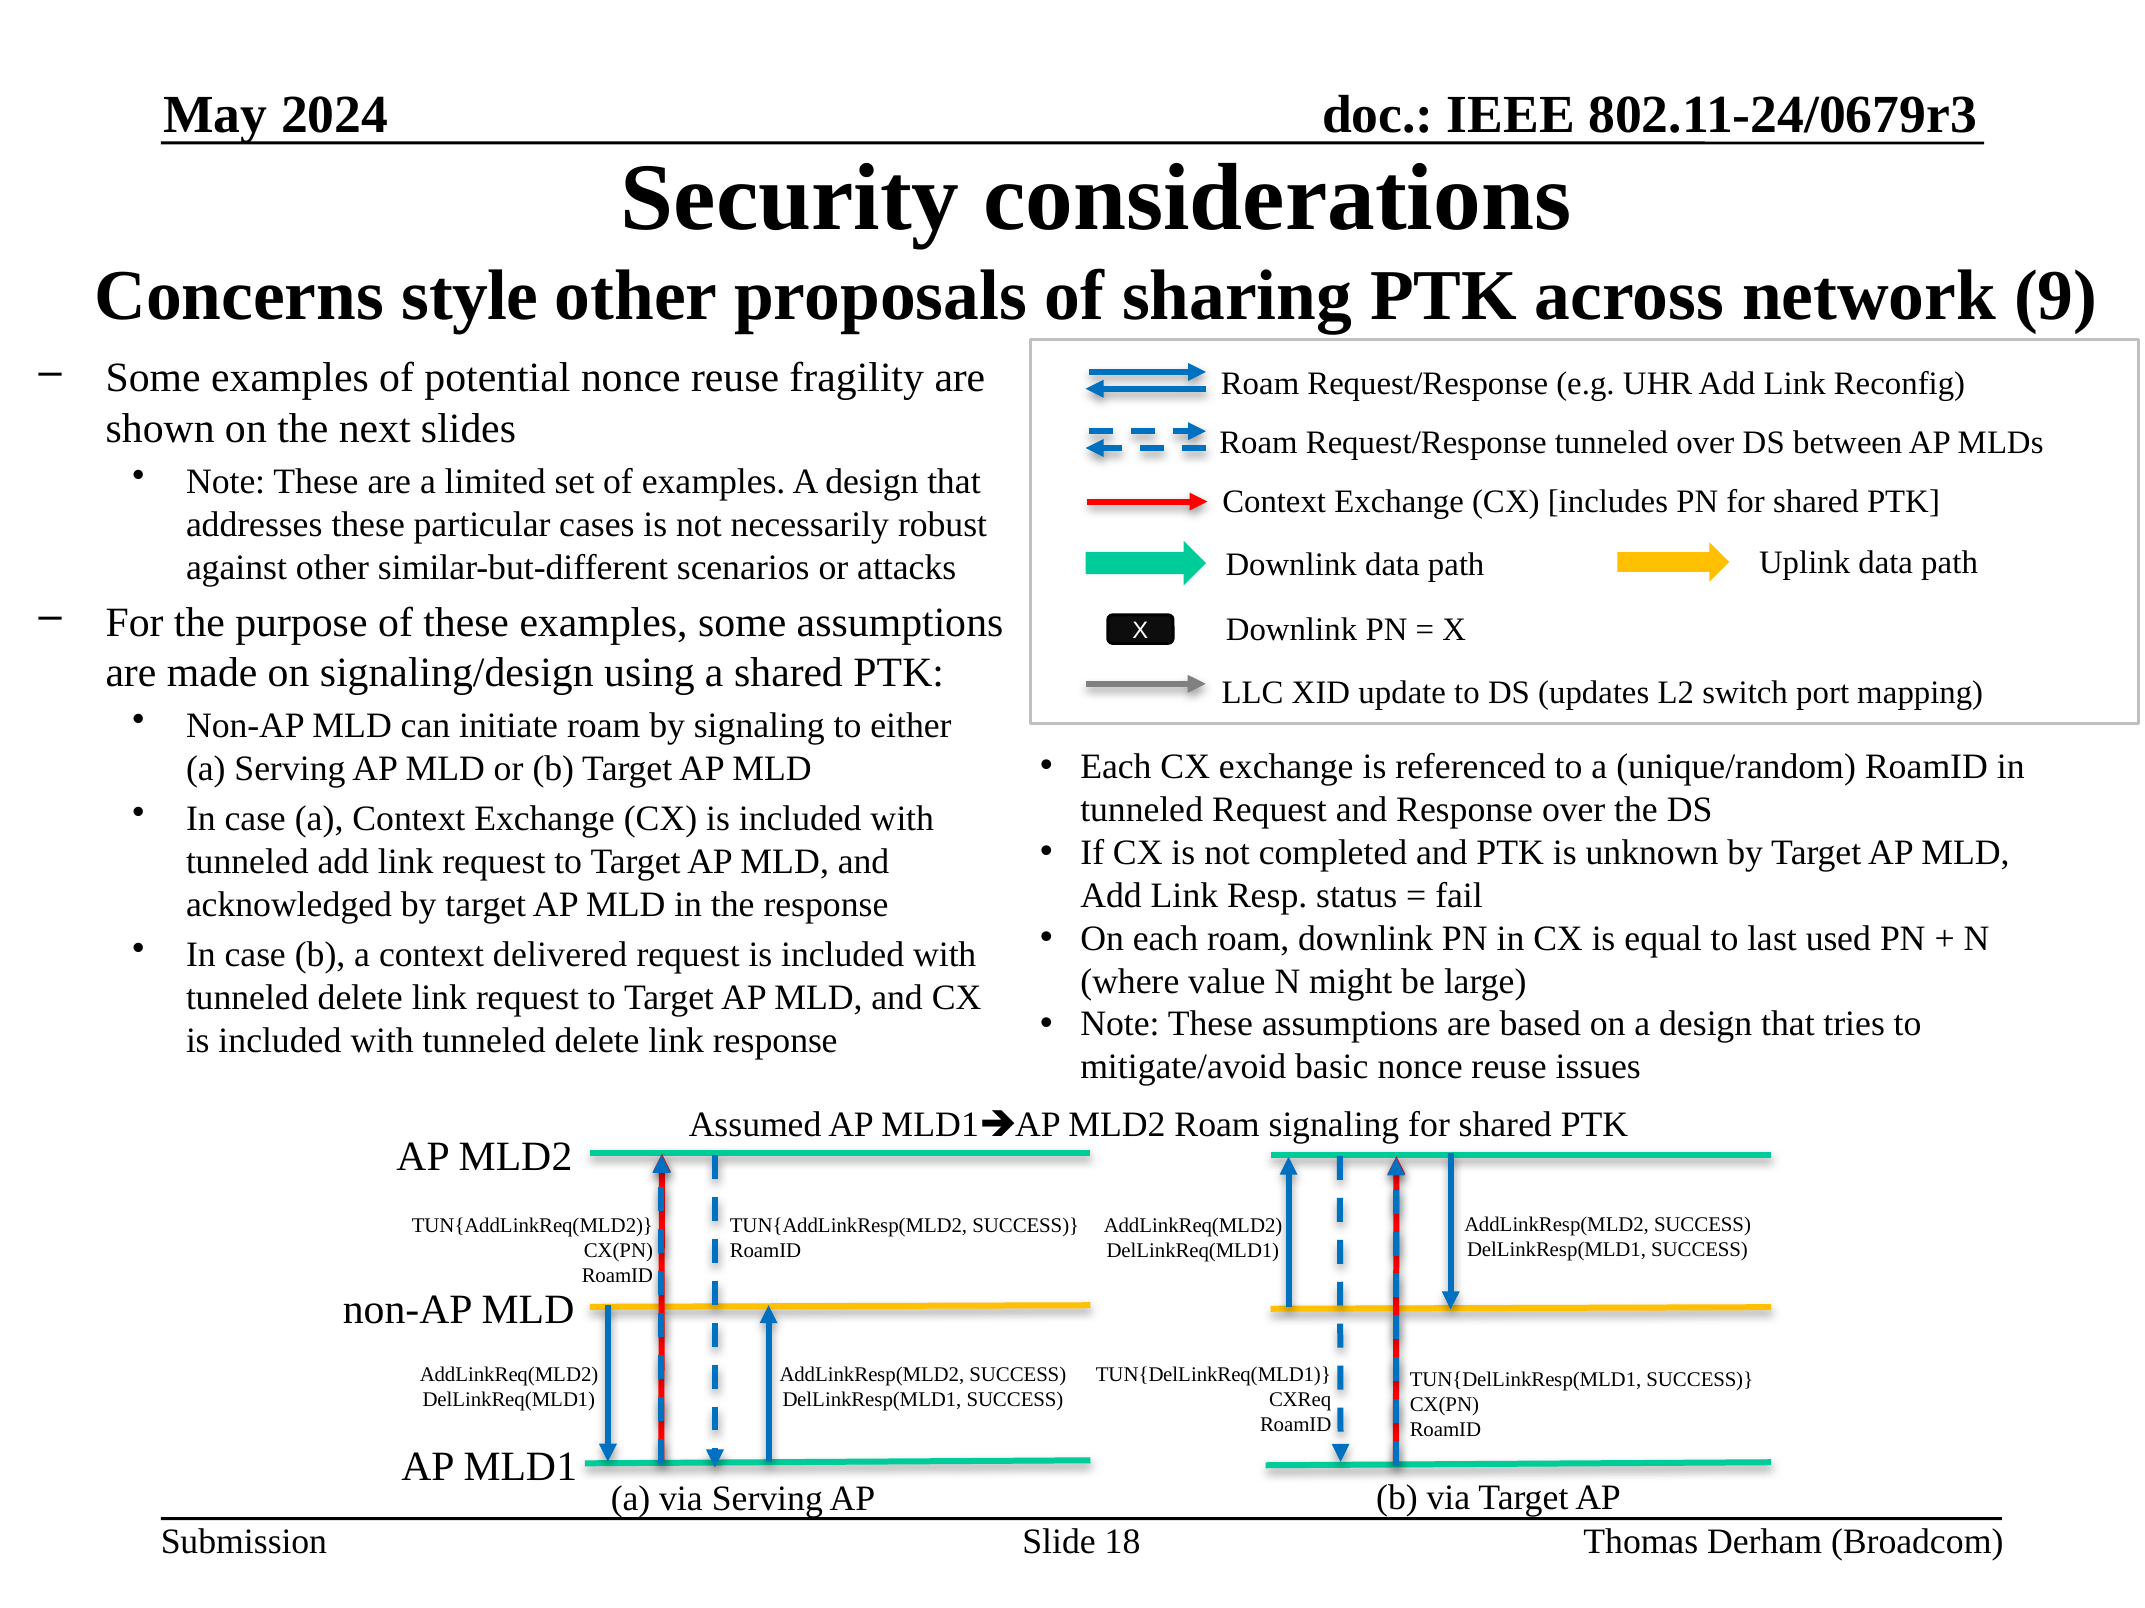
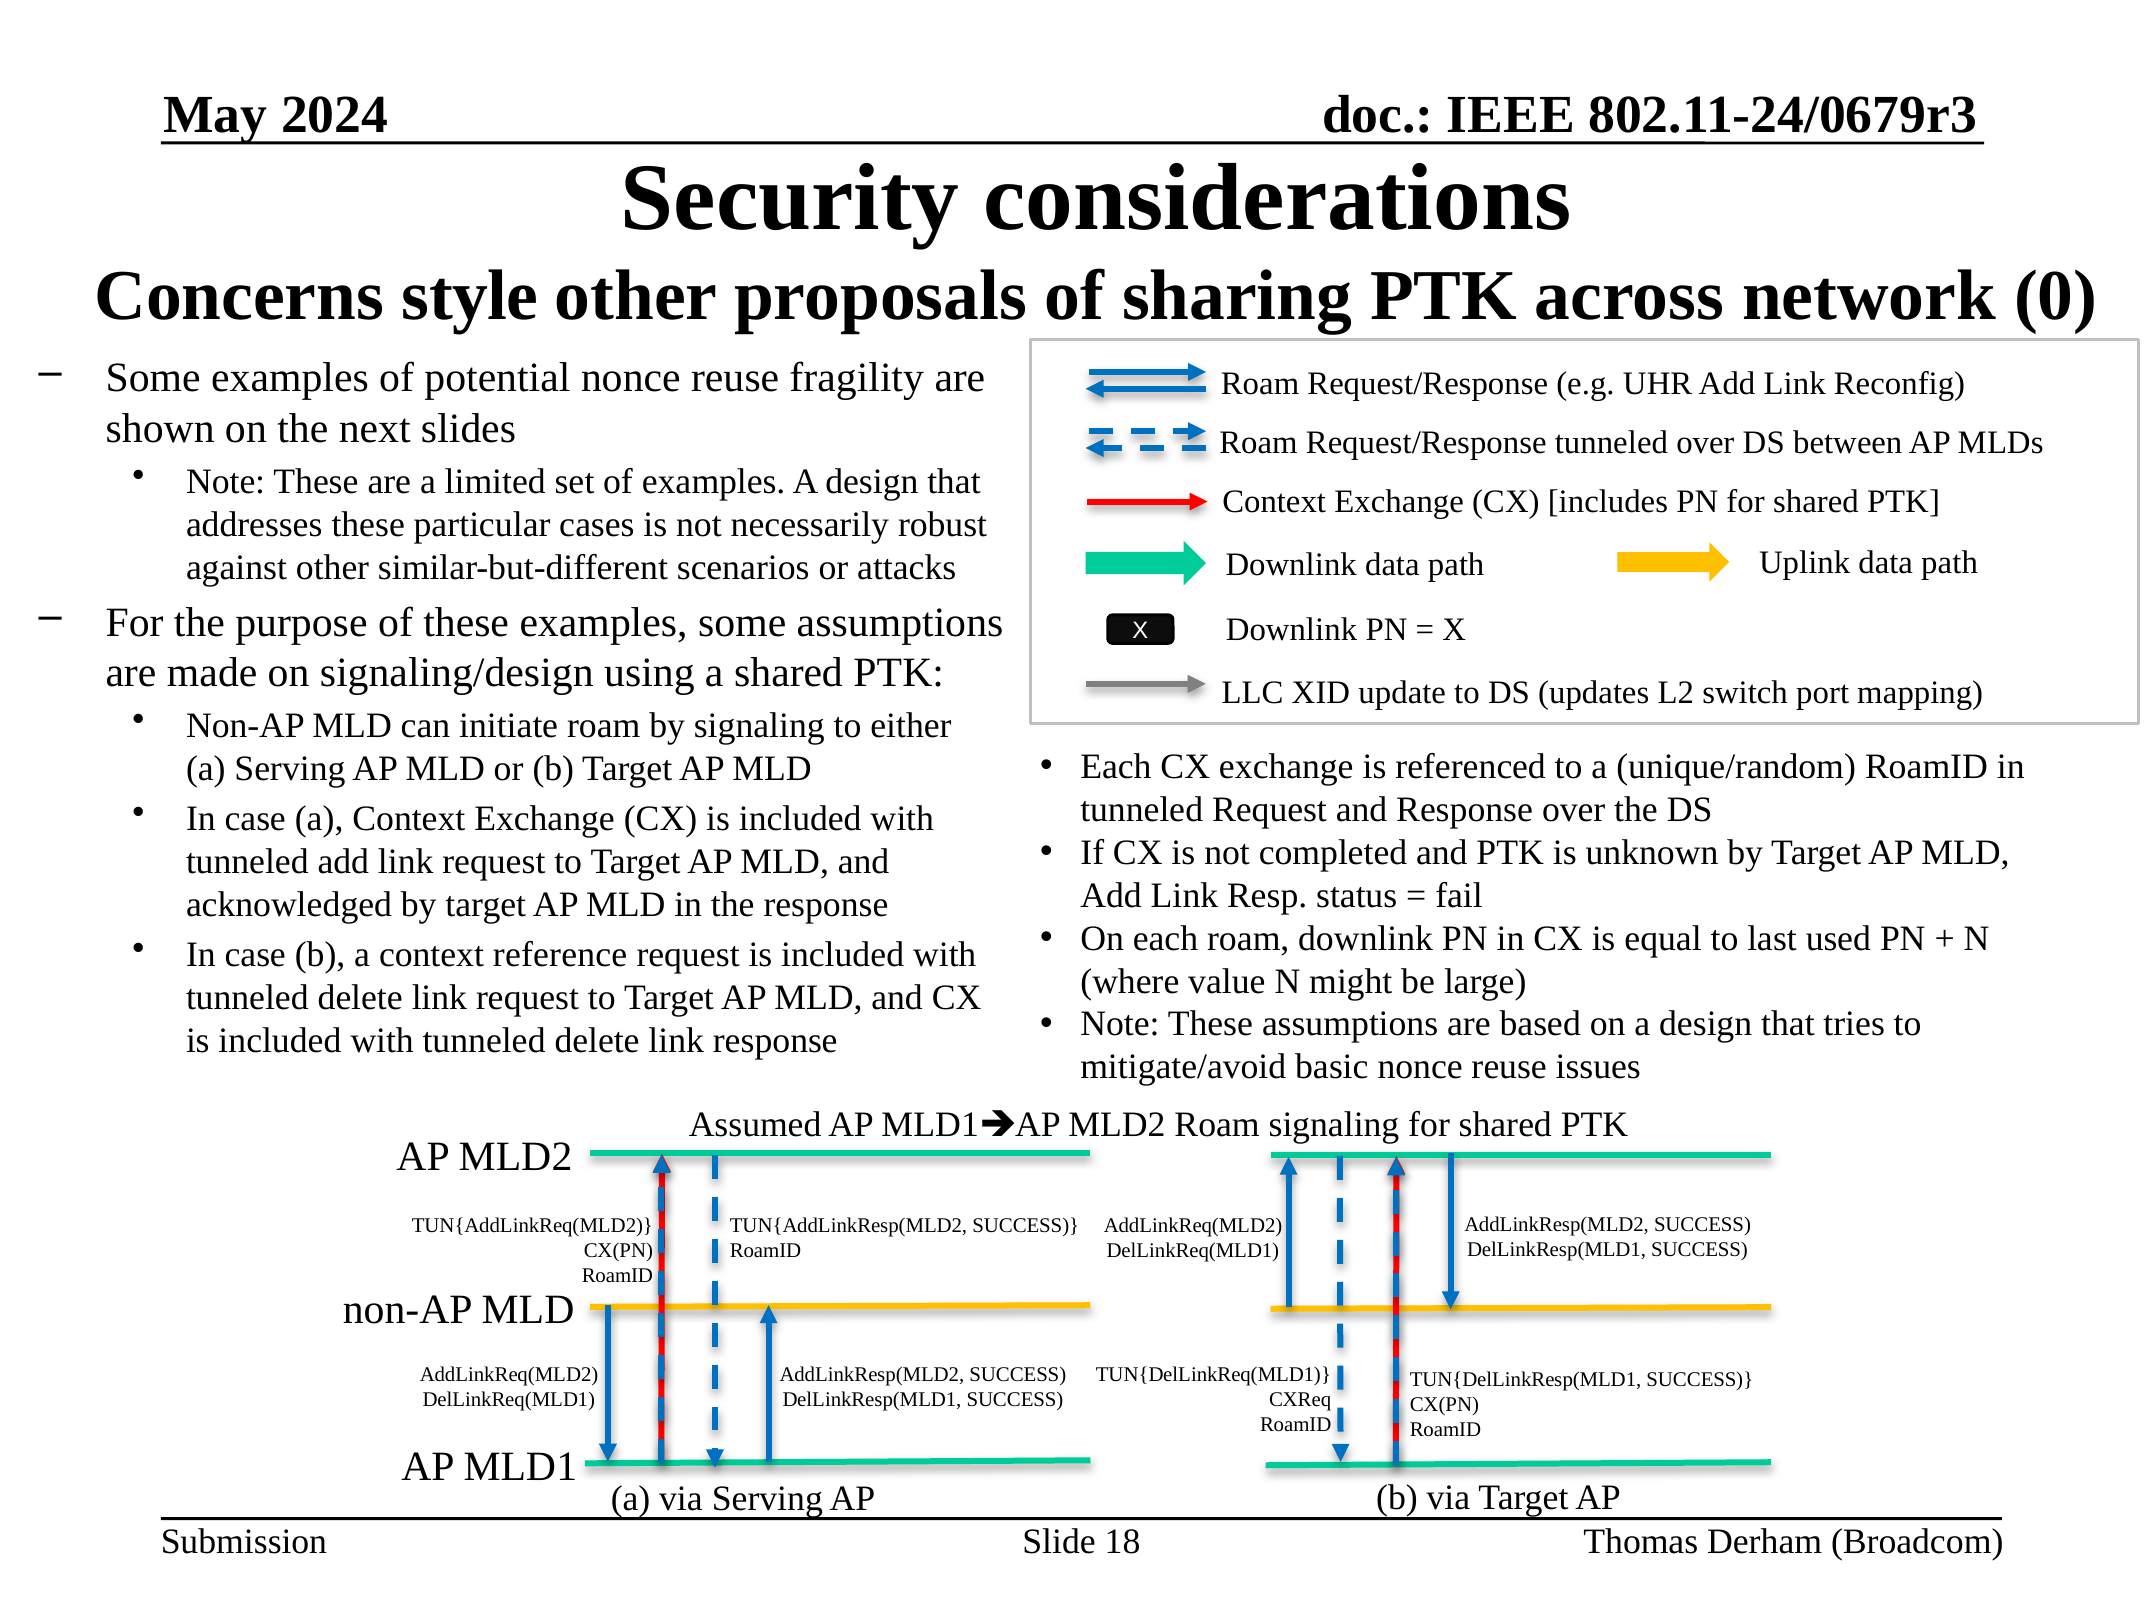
9: 9 -> 0 (2056, 296)
delivered: delivered -> reference (560, 955)
